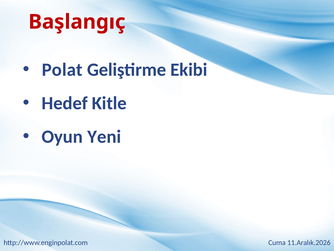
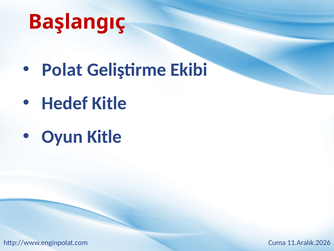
Oyun Yeni: Yeni -> Kitle (104, 136)
